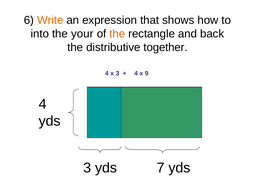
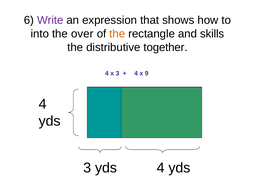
Write colour: orange -> purple (50, 20)
your: your -> over (82, 34)
back: back -> skills (212, 34)
3 yds 7: 7 -> 4 (161, 168)
